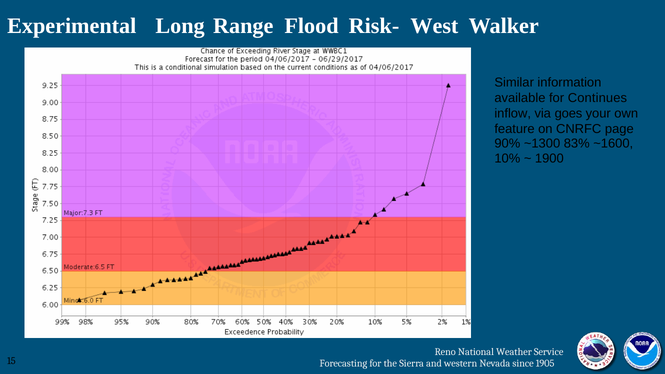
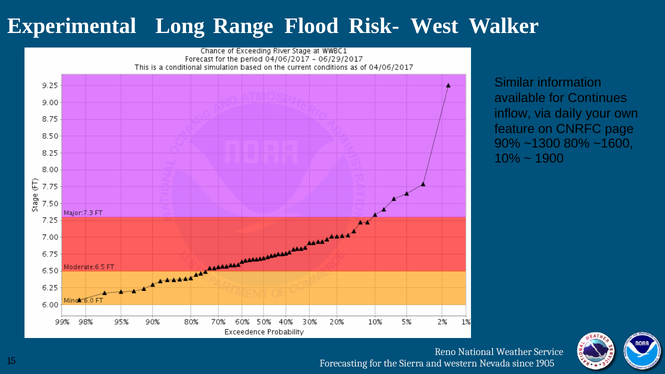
goes: goes -> daily (568, 113)
83%: 83% -> 80% (577, 143)
